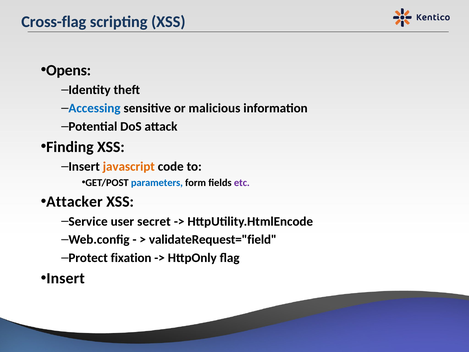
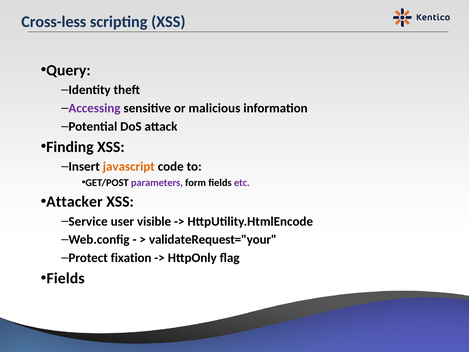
Cross-flag: Cross-flag -> Cross-less (54, 22)
Opens: Opens -> Query (68, 70)
Accessing colour: blue -> purple (95, 108)
parameters colour: blue -> purple (157, 182)
secret: secret -> visible (154, 221)
validateRequest="field: validateRequest="field -> validateRequest="your (213, 240)
Insert: Insert -> Fields (66, 278)
